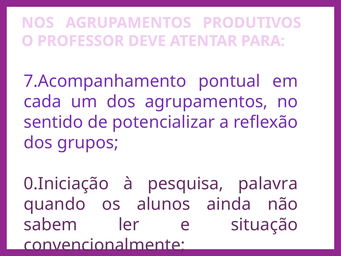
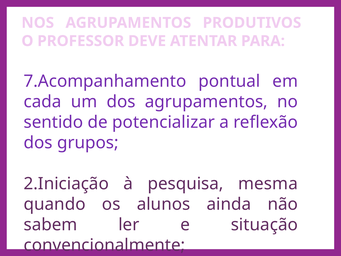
0.Iniciação: 0.Iniciação -> 2.Iniciação (66, 184)
palavra: palavra -> mesma (268, 184)
